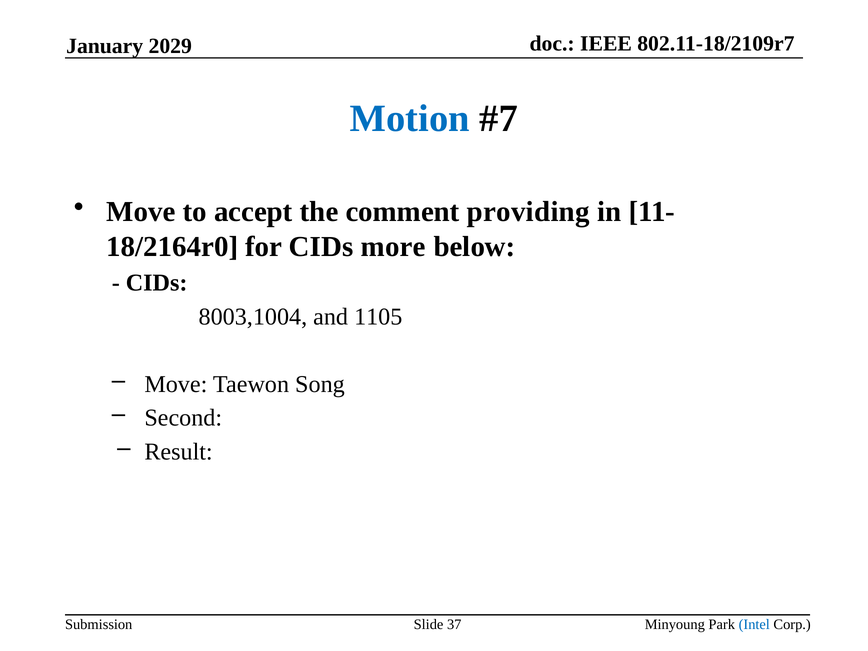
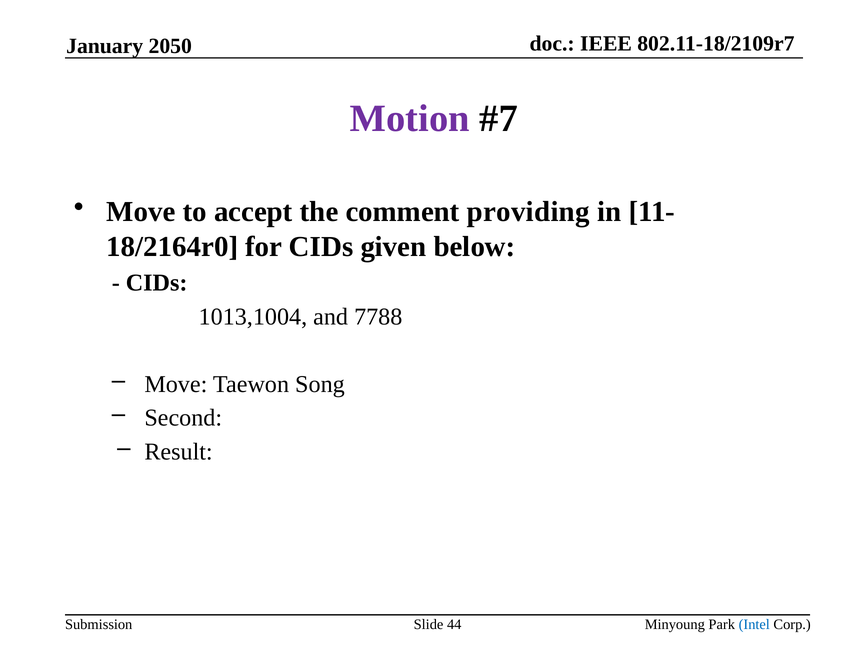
2029: 2029 -> 2050 (170, 46)
Motion colour: blue -> purple (410, 118)
more: more -> given (393, 247)
8003,1004: 8003,1004 -> 1013,1004 (253, 317)
1105: 1105 -> 7788 (378, 317)
37: 37 -> 44 (454, 624)
